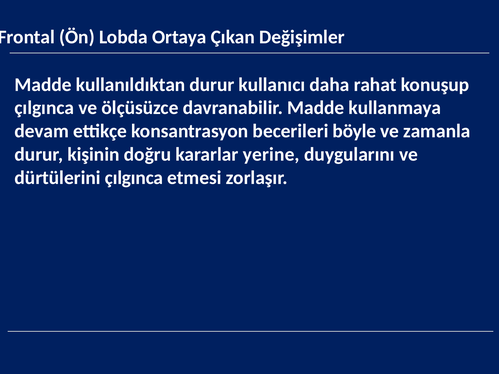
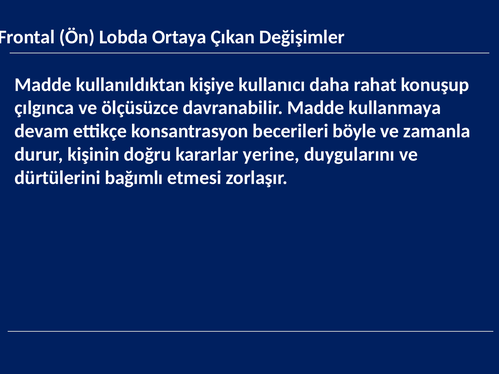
kullanıldıktan durur: durur -> kişiye (212, 85)
dürtülerini çılgınca: çılgınca -> bağımlı (134, 178)
